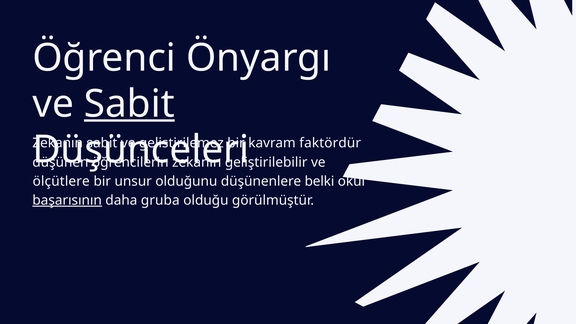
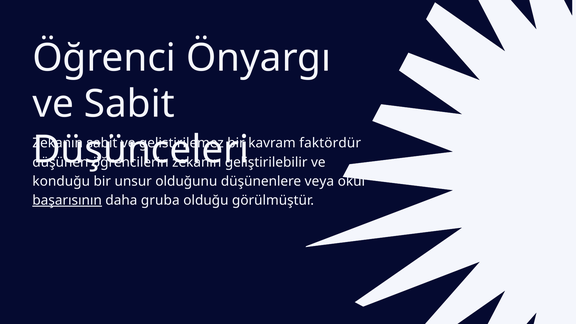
Sabit underline: present -> none (129, 104)
ölçütlere: ölçütlere -> konduğu (61, 181)
belki: belki -> veya (319, 181)
